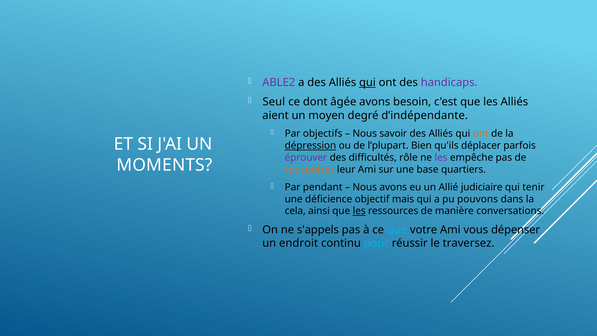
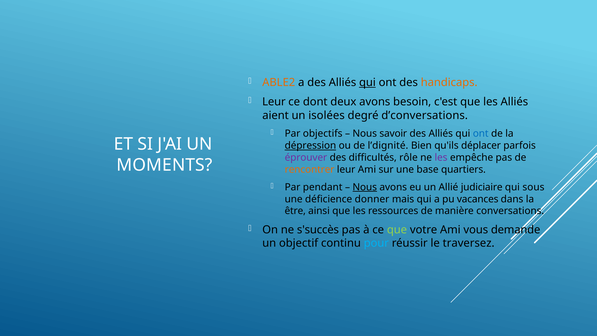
ABLE2 colour: purple -> orange (279, 82)
handicaps colour: purple -> orange (449, 82)
Seul: Seul -> Leur (274, 102)
âgée: âgée -> deux (343, 102)
moyen: moyen -> isolées (327, 115)
d’indépendante: d’indépendante -> d’conversations (425, 115)
ont colour: orange -> blue (481, 134)
l’plupart: l’plupart -> l’dignité (388, 146)
Nous underline: none -> present (365, 187)
tenir: tenir -> sous (533, 187)
objectif: objectif -> donner (372, 199)
pouvons: pouvons -> vacances (478, 199)
cela: cela -> être (295, 211)
les underline: present -> none (359, 211)
s'appels: s'appels -> s'succès (318, 230)
que colour: light blue -> light green (397, 230)
dépenser: dépenser -> demande (516, 230)
endroit: endroit -> objectif (299, 243)
